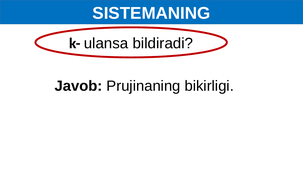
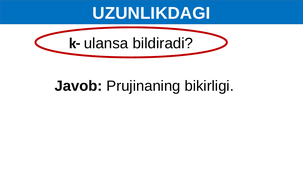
SISTEMANING: SISTEMANING -> UZUNLIKDAGI (151, 13)
